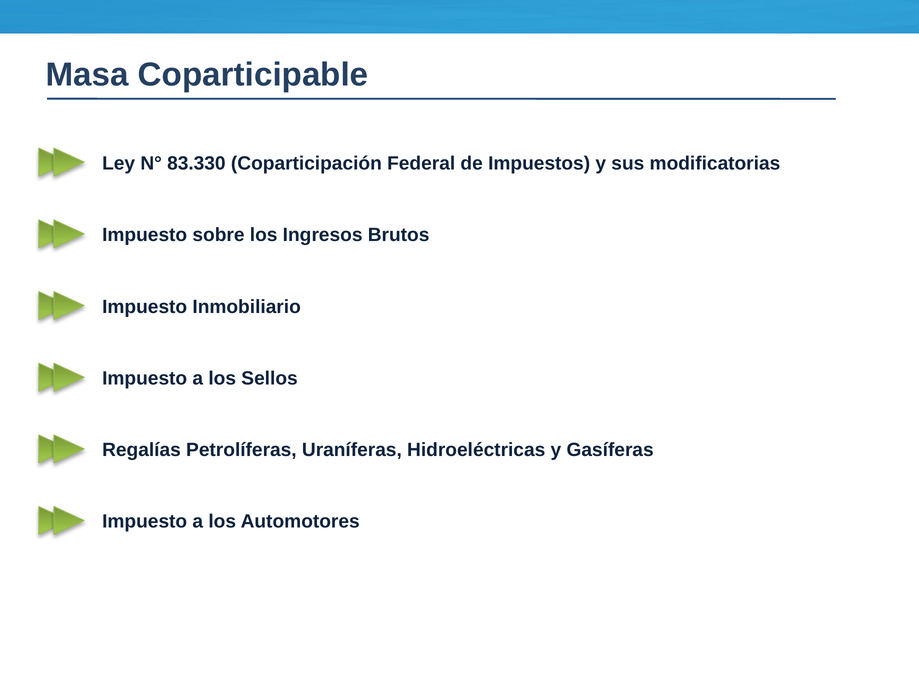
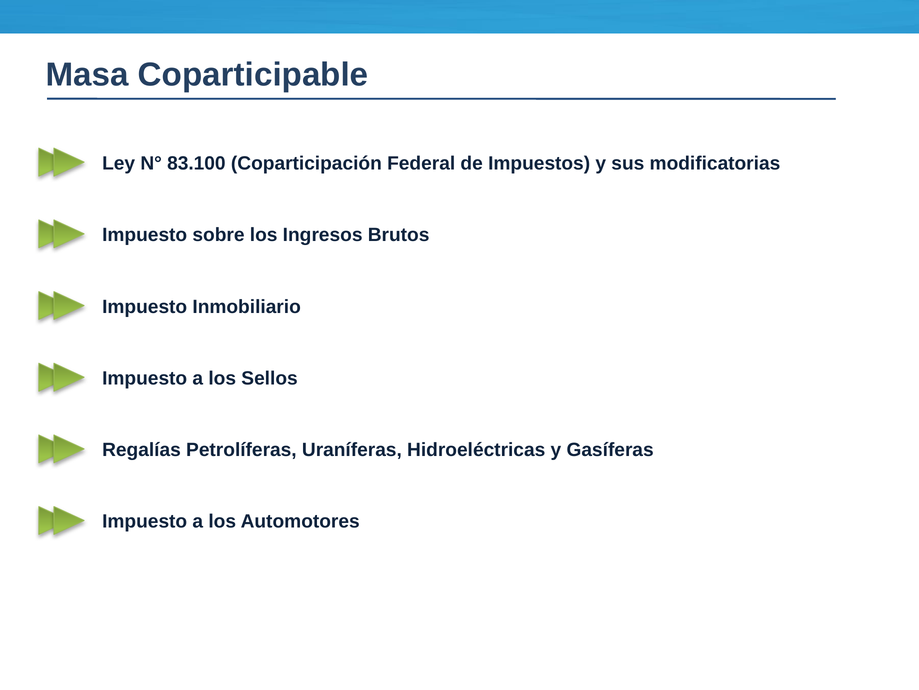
83.330: 83.330 -> 83.100 (196, 163)
